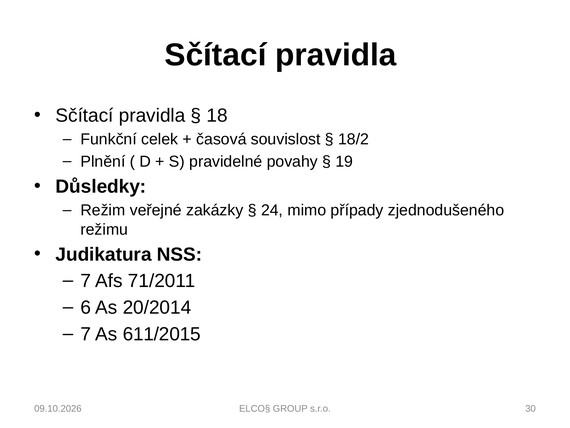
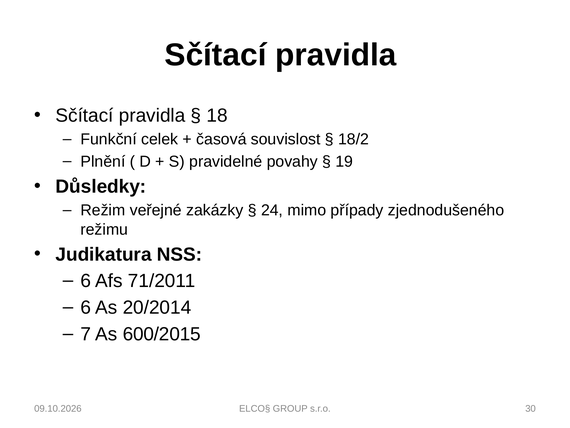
7: 7 -> 6 (86, 281)
611/2015: 611/2015 -> 600/2015 (162, 334)
